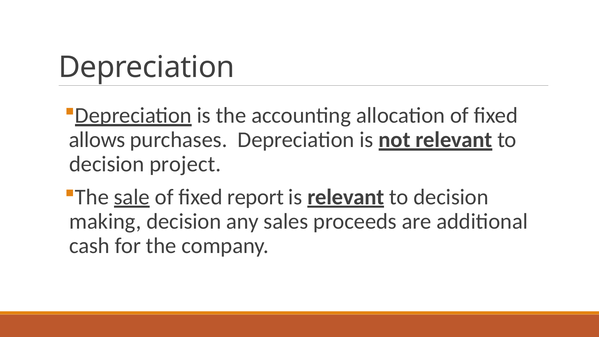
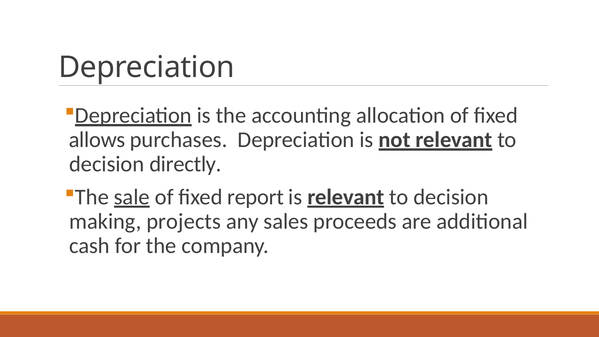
project: project -> directly (185, 164)
making decision: decision -> projects (184, 221)
